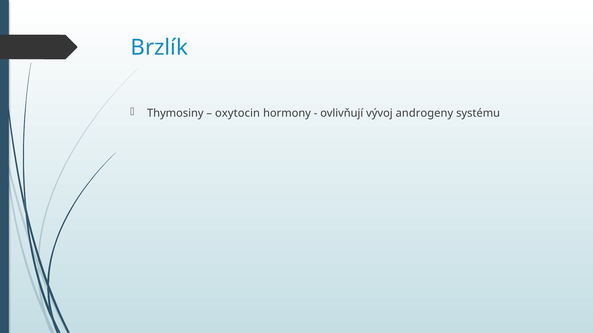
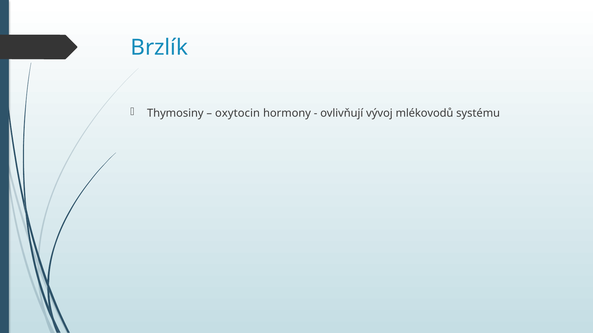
androgeny: androgeny -> mlékovodů (424, 113)
